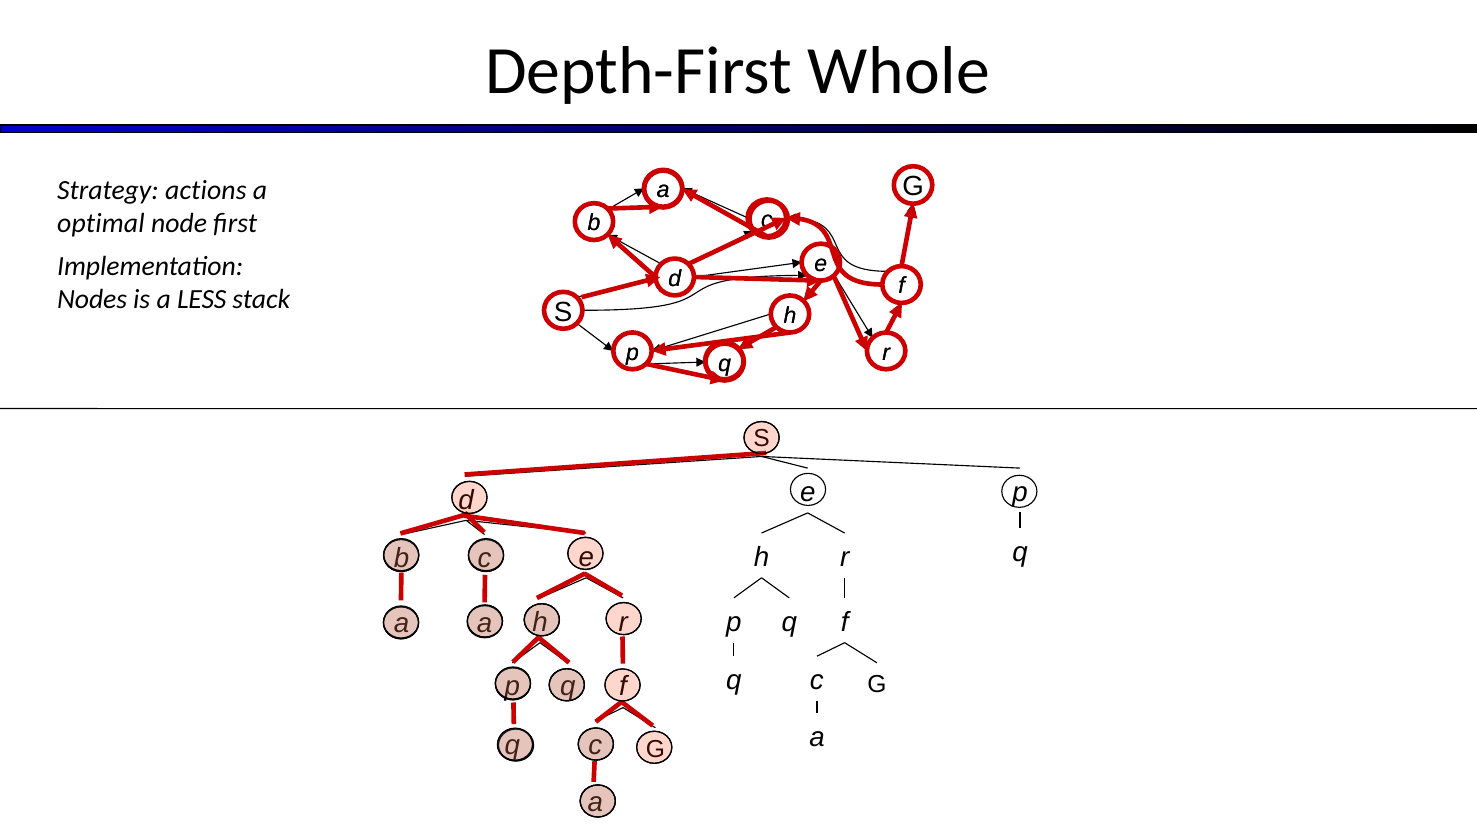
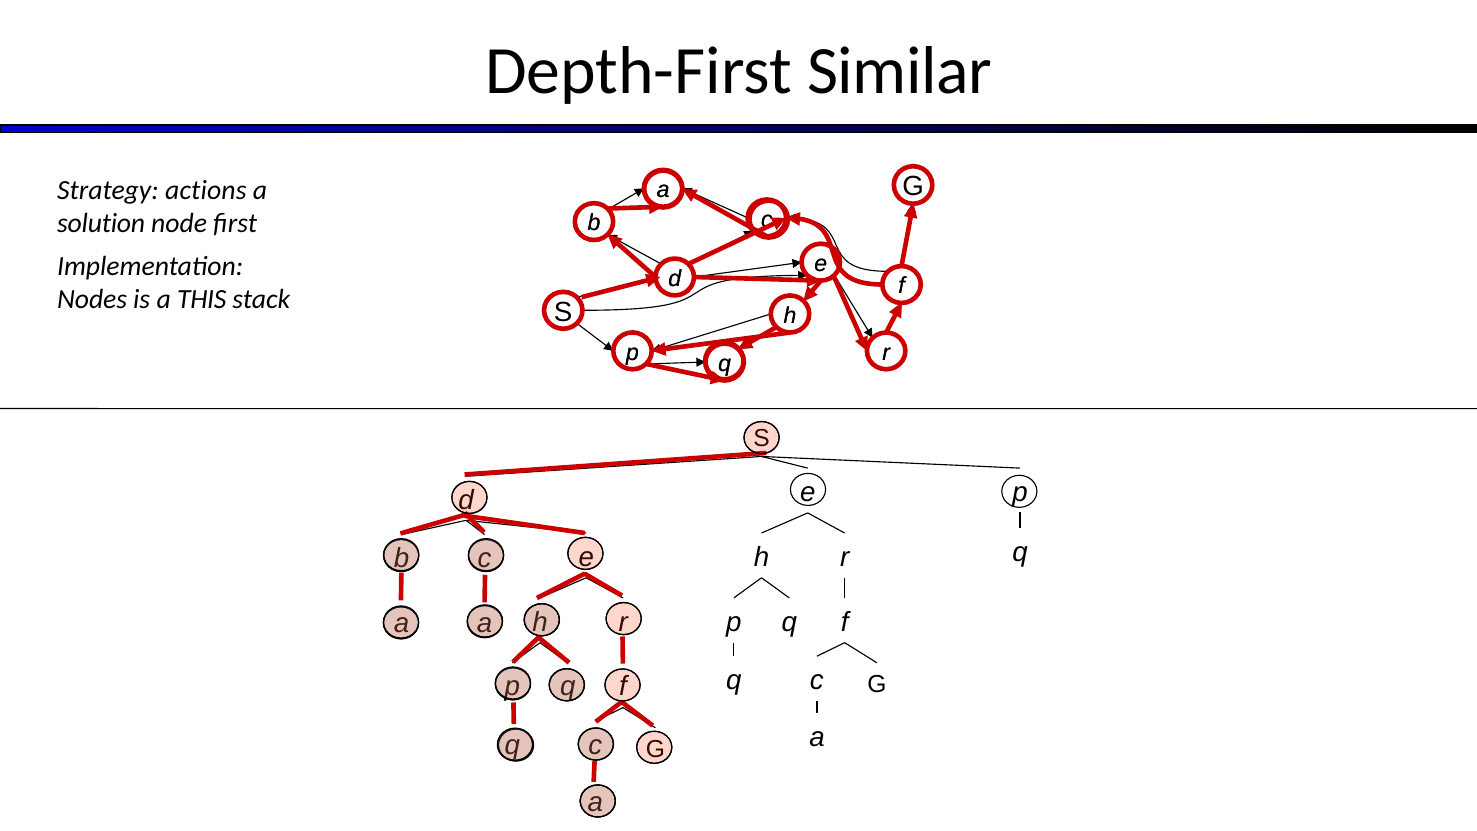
Whole: Whole -> Similar (899, 71)
optimal: optimal -> solution (101, 223)
LESS: LESS -> THIS (202, 299)
